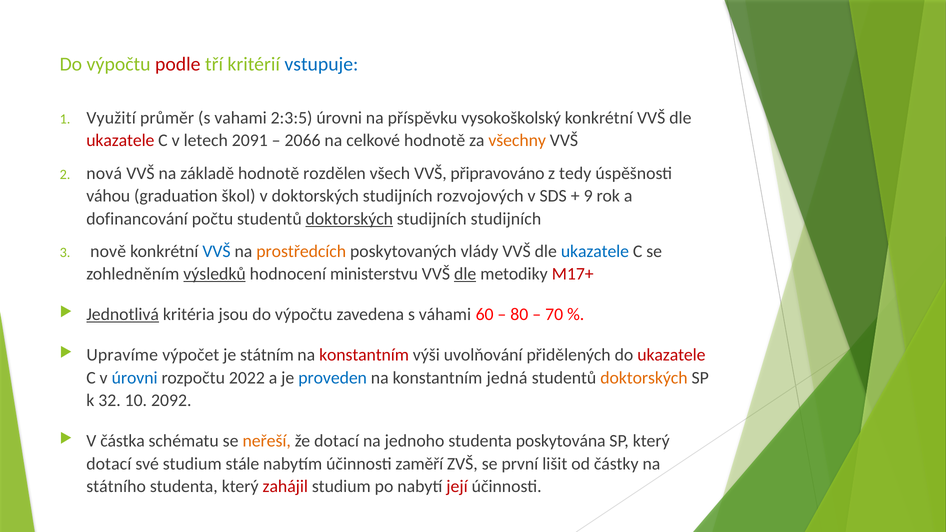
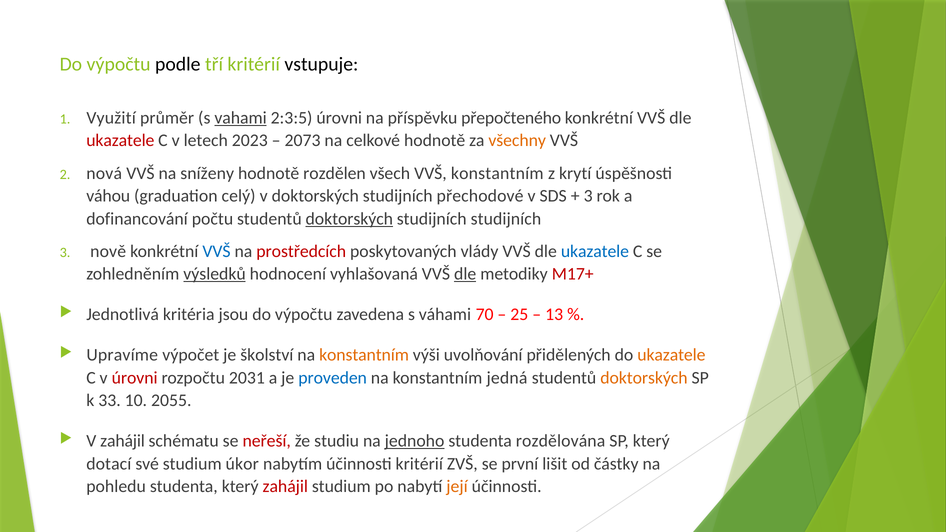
podle colour: red -> black (178, 64)
vstupuje colour: blue -> black (321, 64)
vahami underline: none -> present (241, 118)
vysokoškolský: vysokoškolský -> přepočteného (511, 118)
2091: 2091 -> 2023 (250, 141)
2066: 2066 -> 2073 (303, 141)
základě: základě -> sníženy (207, 173)
VVŠ připravováno: připravováno -> konstantním (497, 173)
tedy: tedy -> krytí (575, 173)
škol: škol -> celý (239, 196)
rozvojových: rozvojových -> přechodové (480, 196)
9: 9 -> 3 (588, 196)
prostředcích colour: orange -> red (301, 251)
ministerstvu: ministerstvu -> vyhlašovaná (374, 274)
Jednotlivá underline: present -> none (123, 315)
60: 60 -> 70 (485, 315)
80: 80 -> 25 (519, 315)
70: 70 -> 13 (554, 315)
státním: státním -> školství (267, 355)
konstantním colour: red -> orange (364, 355)
ukazatele colour: red -> orange (671, 355)
úrovni colour: blue -> red (135, 378)
2022: 2022 -> 2031 (247, 378)
32: 32 -> 33 (110, 401)
2092: 2092 -> 2055 (171, 401)
V částka: částka -> zahájil (123, 441)
neřeší colour: orange -> red (267, 441)
že dotací: dotací -> studiu (337, 441)
jednoho underline: none -> present (415, 441)
poskytována: poskytována -> rozdělována (561, 441)
stále: stále -> úkor (242, 464)
účinnosti zaměří: zaměří -> kritérií (419, 464)
státního: státního -> pohledu (116, 487)
její colour: red -> orange (457, 487)
